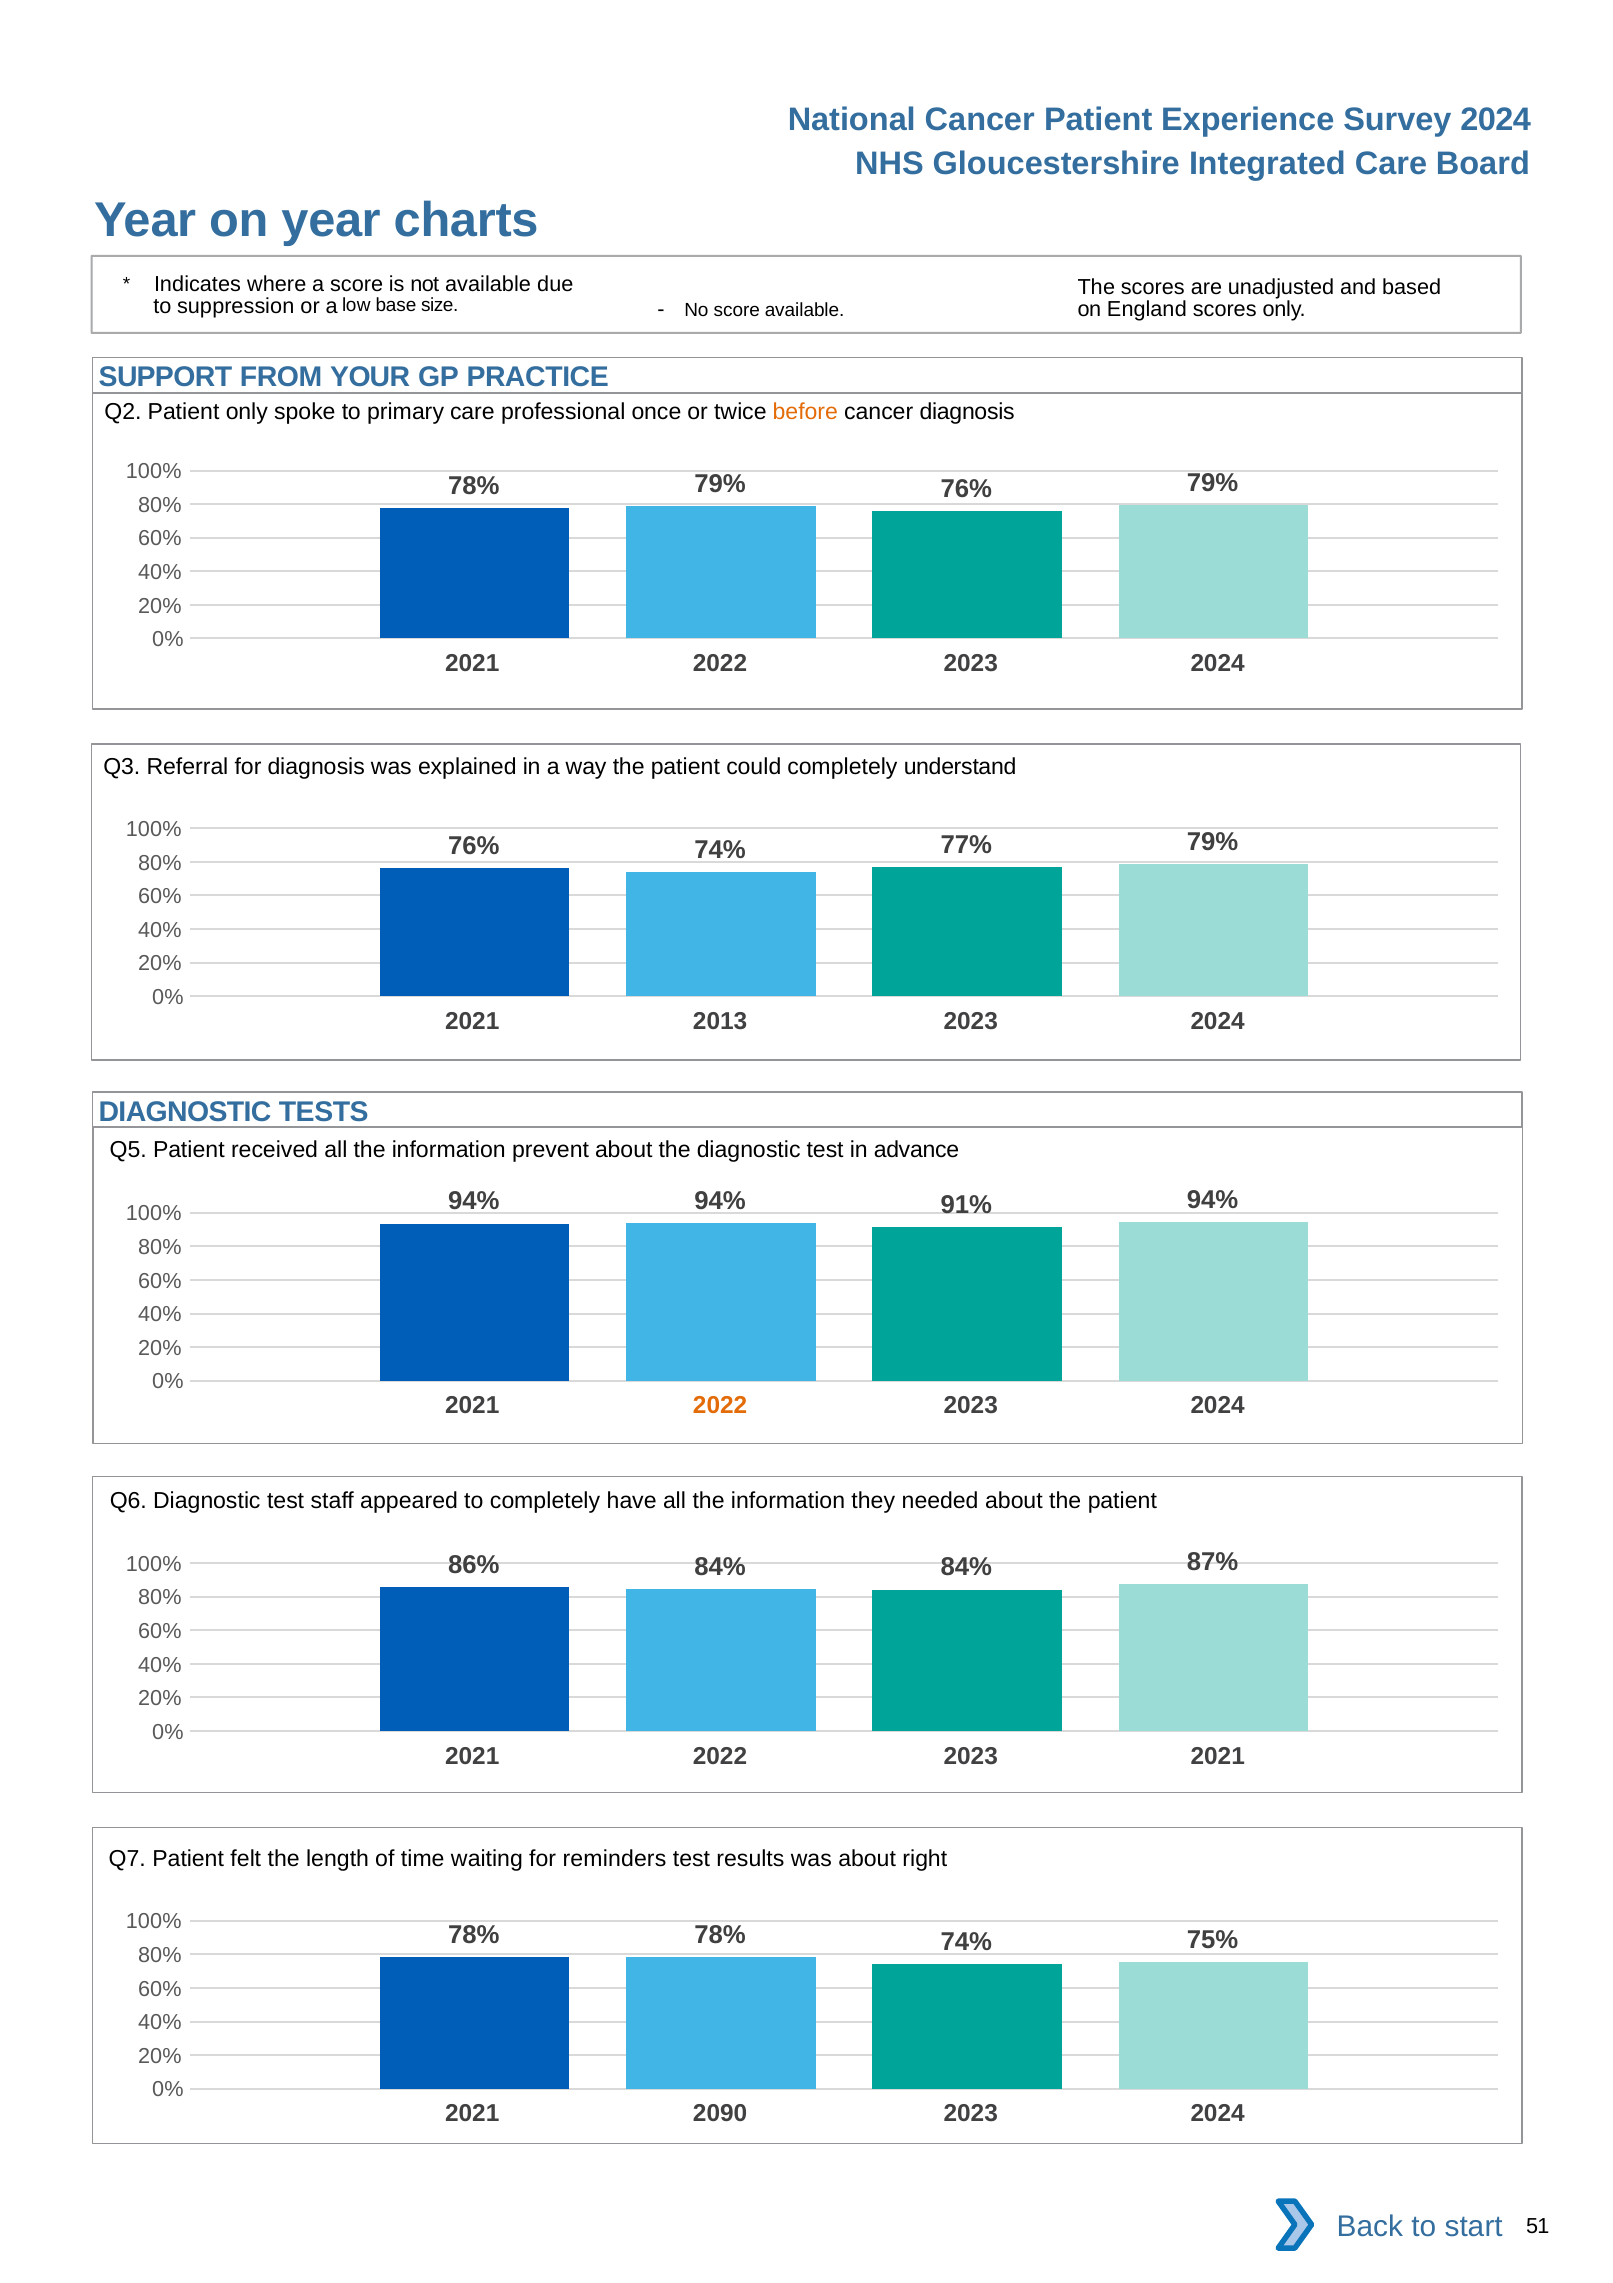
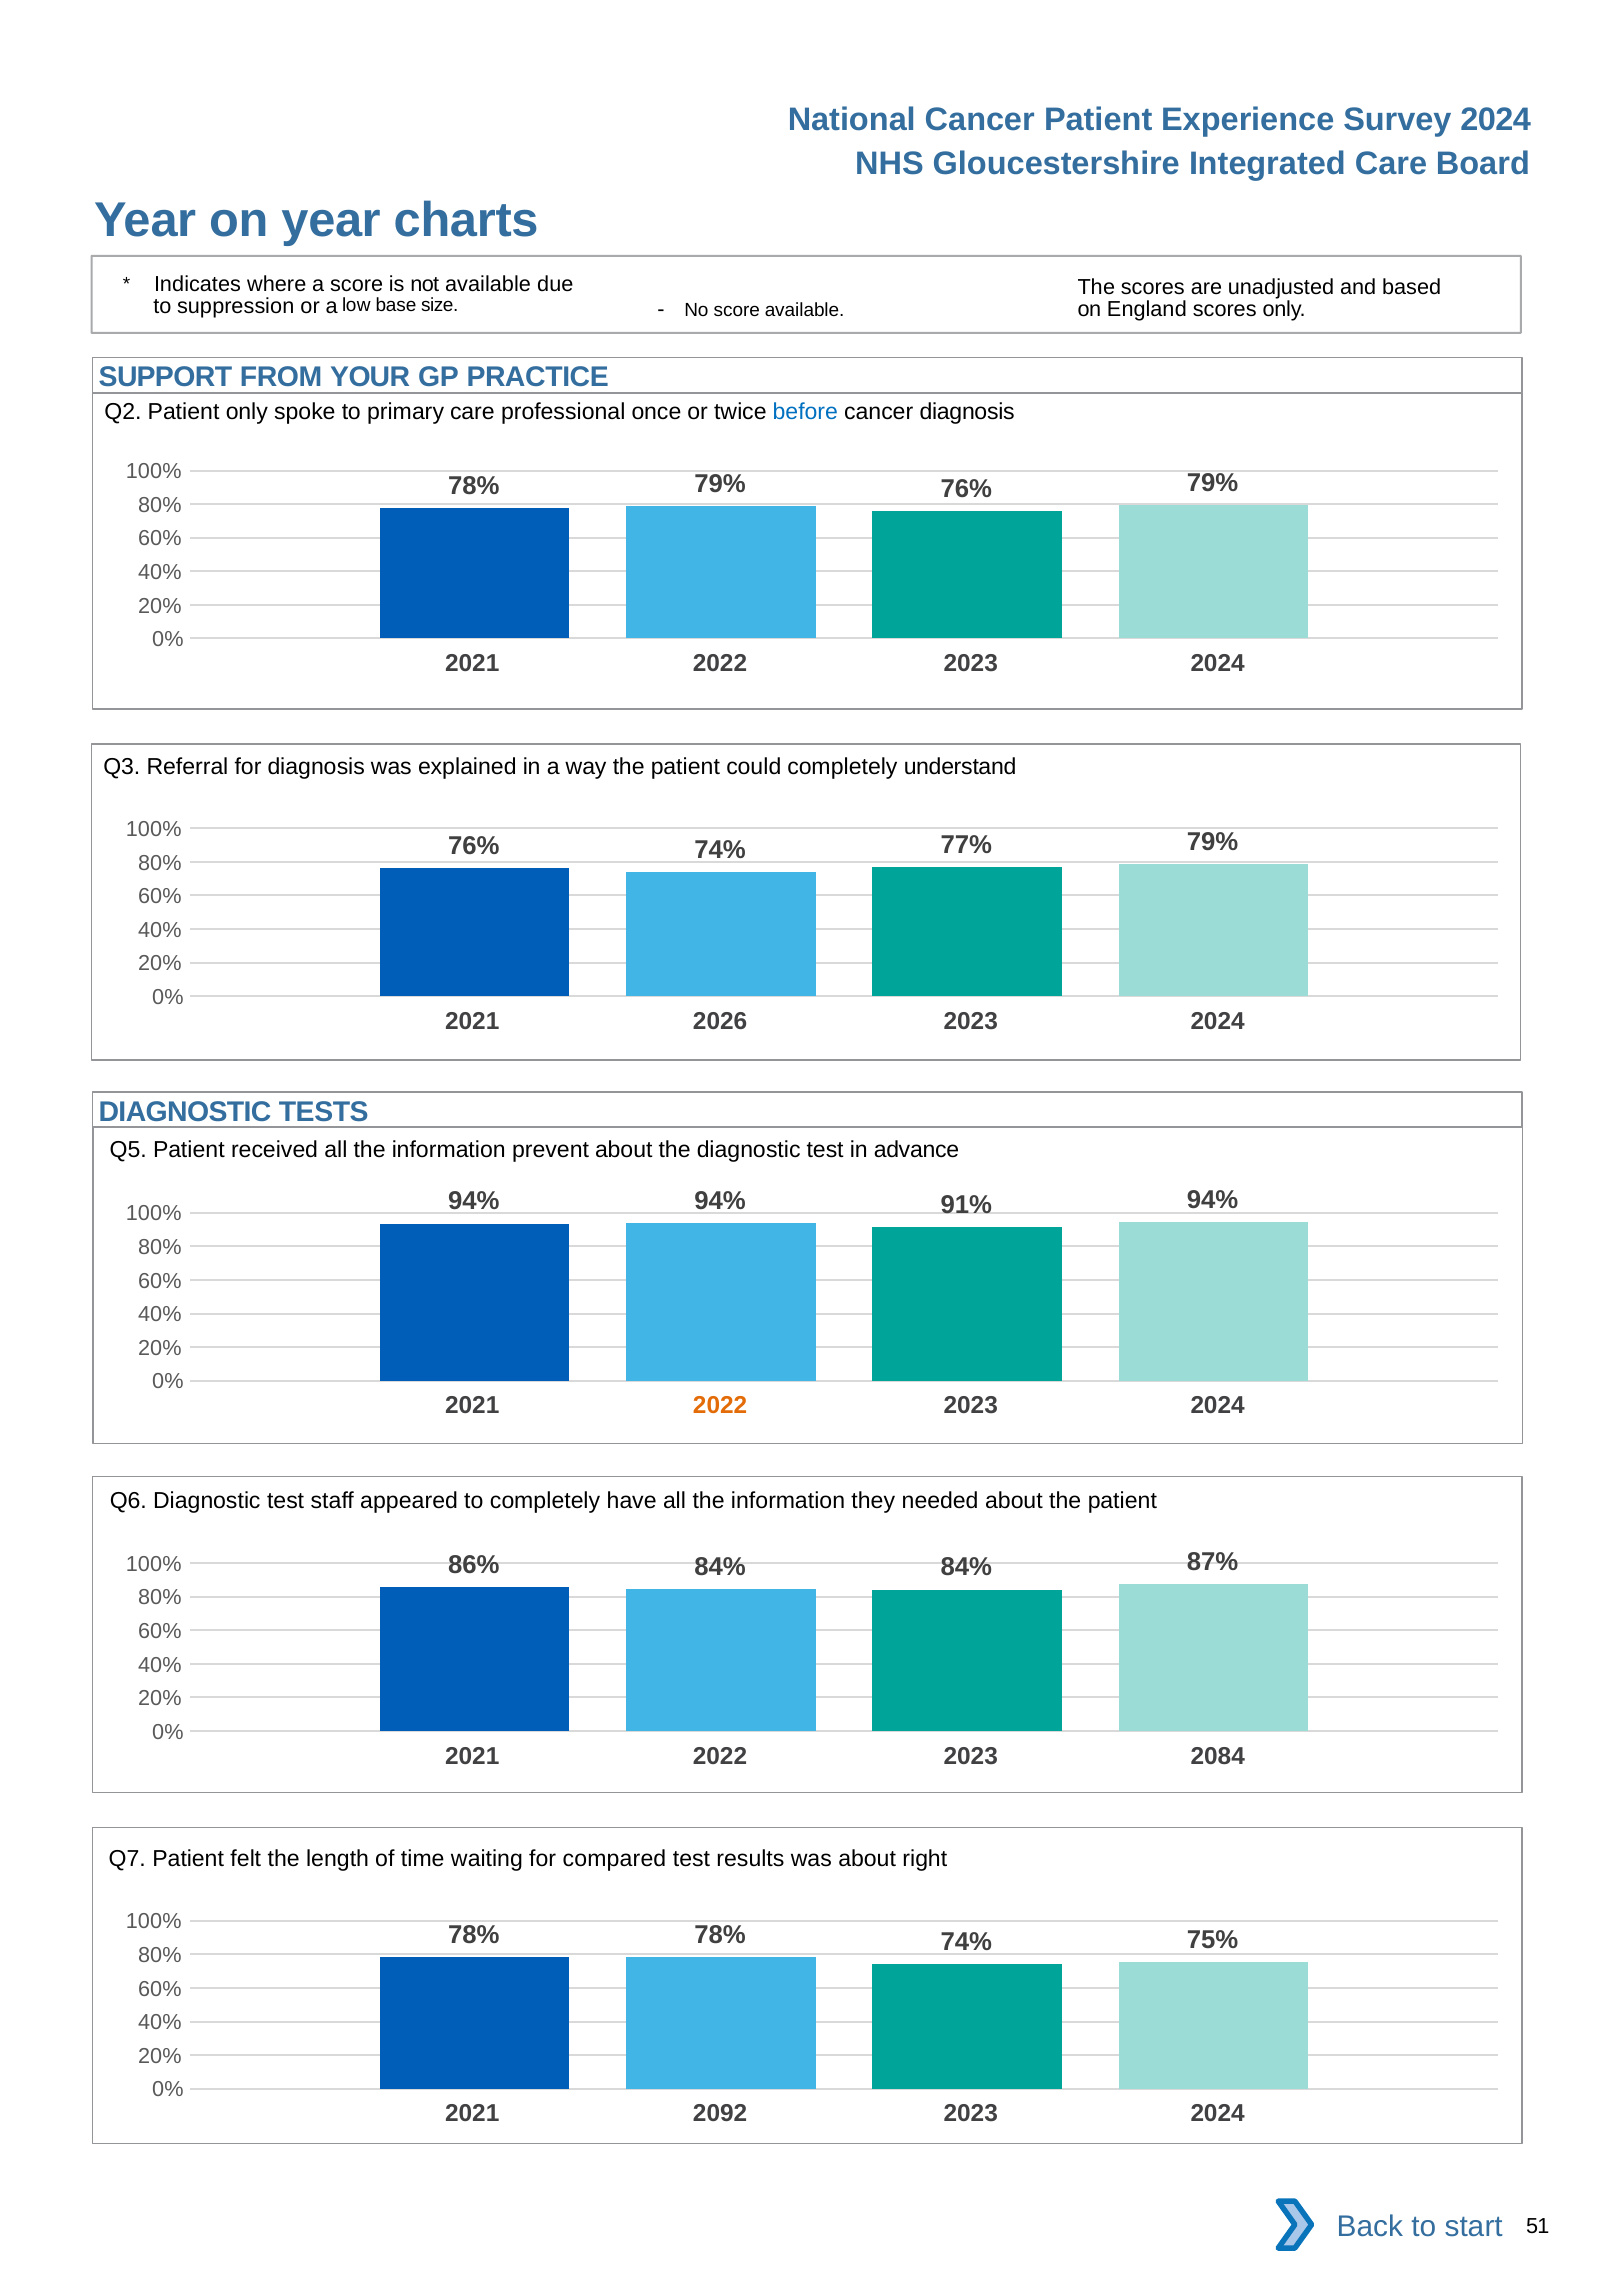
before colour: orange -> blue (805, 412)
2013: 2013 -> 2026 (720, 1021)
2023 2021: 2021 -> 2084 (1218, 1756)
reminders: reminders -> compared (614, 1858)
2090: 2090 -> 2092 (720, 2113)
